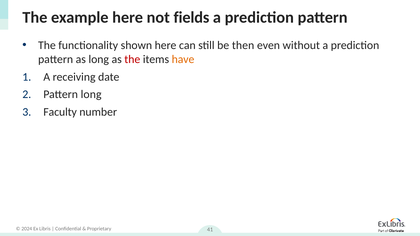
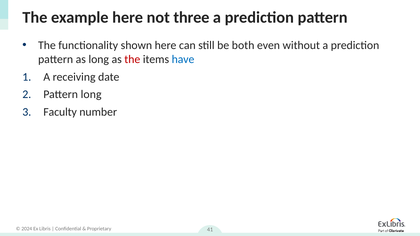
fields: fields -> three (191, 18)
then: then -> both (243, 45)
have colour: orange -> blue (183, 59)
